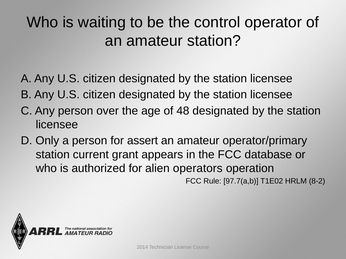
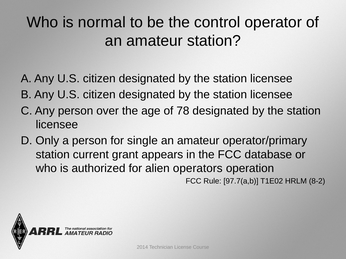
waiting: waiting -> normal (102, 22)
48: 48 -> 78 (183, 111)
assert: assert -> single (142, 141)
